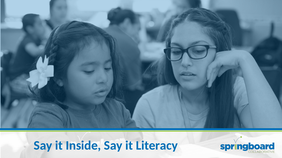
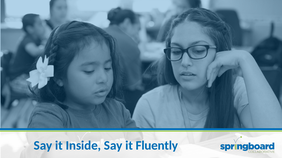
Literacy: Literacy -> Fluently (157, 146)
